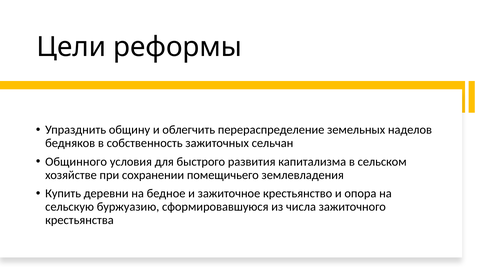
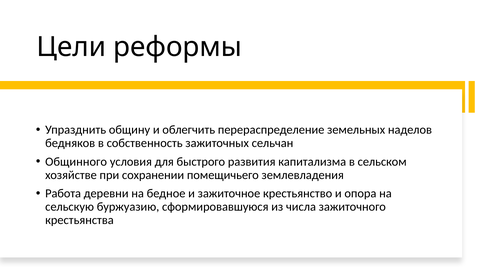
Купить: Купить -> Работа (63, 194)
